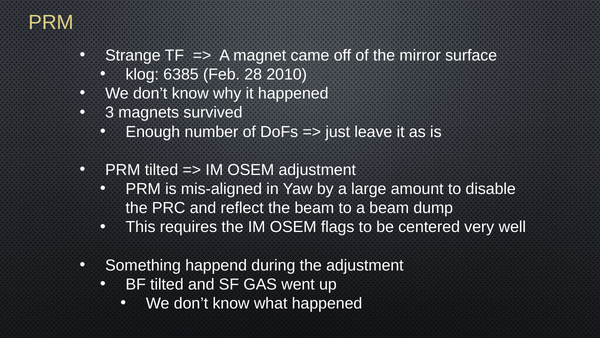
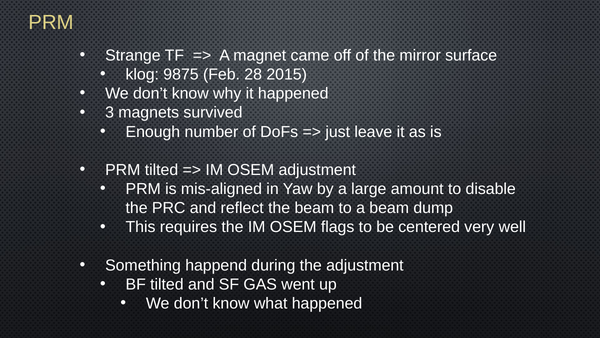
6385: 6385 -> 9875 (181, 74)
2010: 2010 -> 2015 (287, 74)
